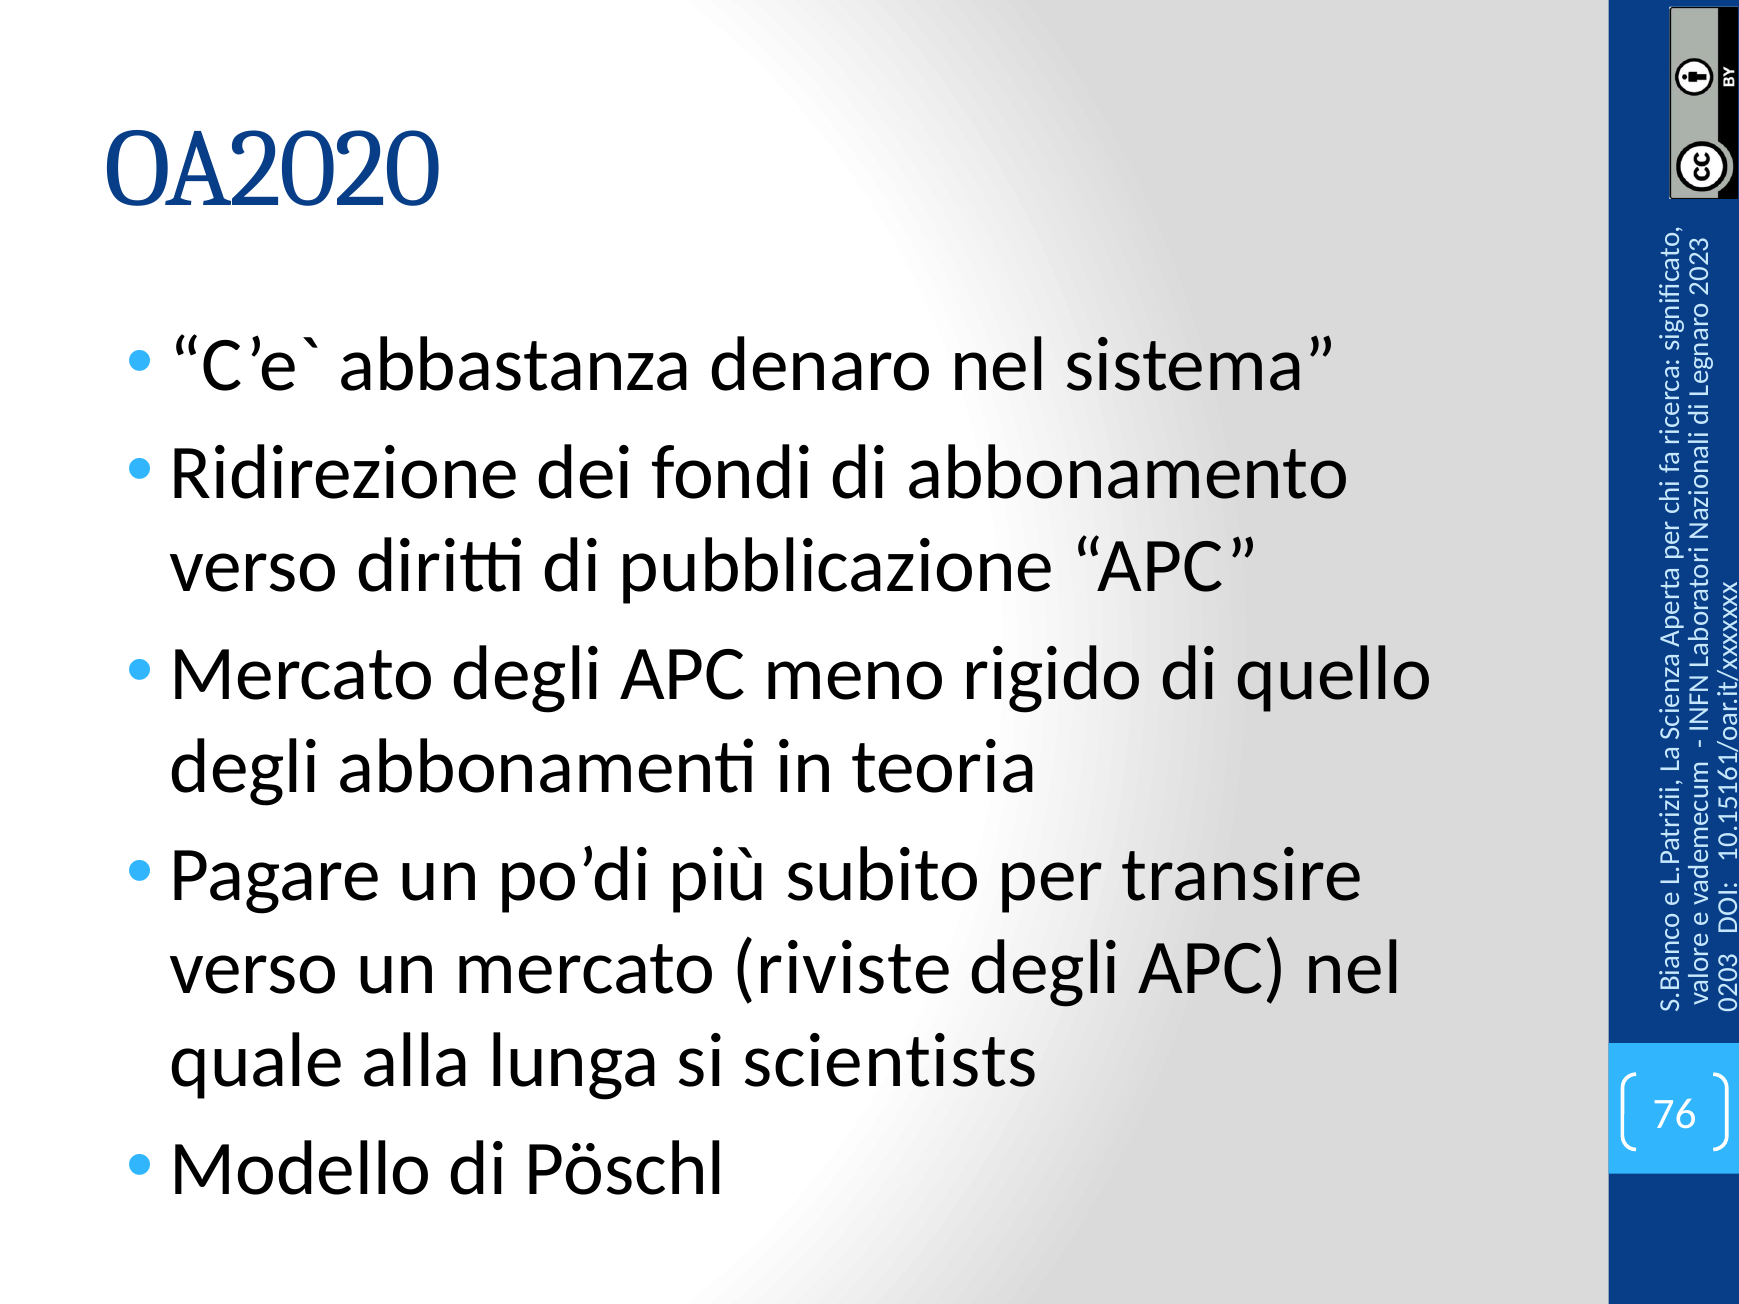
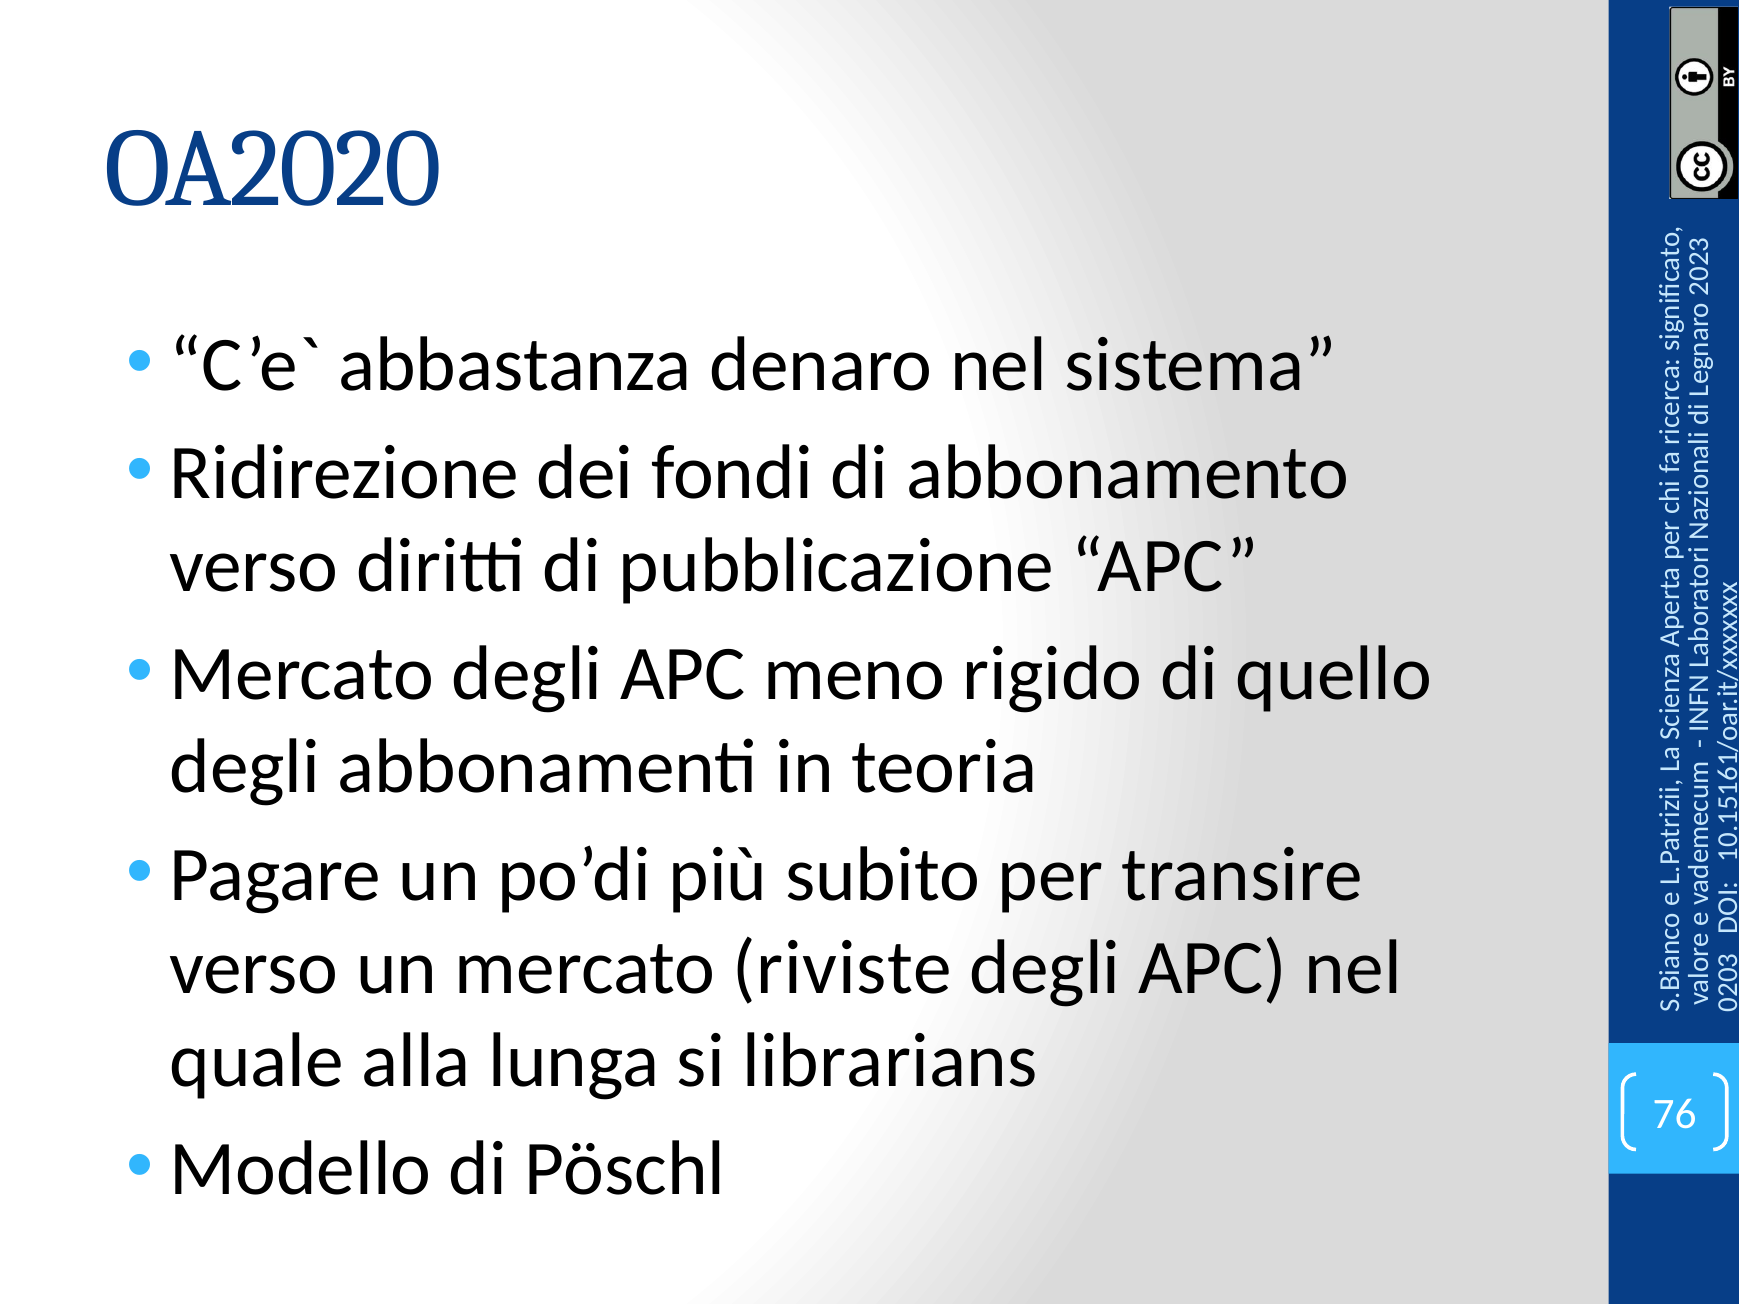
scientists: scientists -> librarians (890, 1061)
